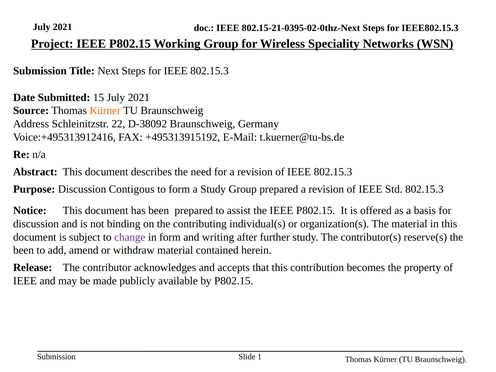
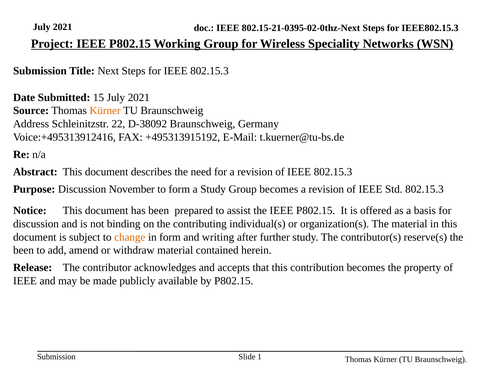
Contigous: Contigous -> November (132, 189)
Group prepared: prepared -> becomes (279, 189)
change colour: purple -> orange (130, 237)
